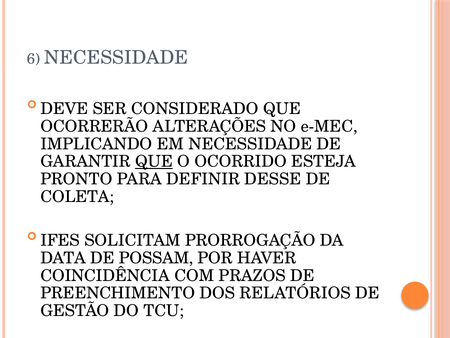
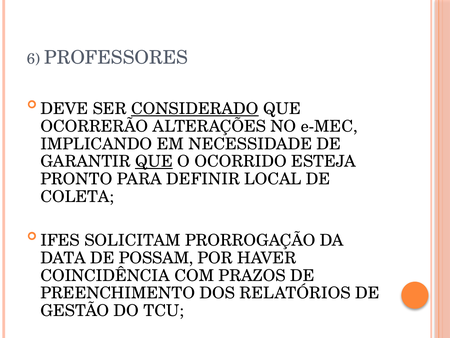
6 NECESSIDADE: NECESSIDADE -> PROFESSORES (116, 58)
CONSIDERADO underline: none -> present (195, 109)
DESSE: DESSE -> LOCAL (273, 179)
